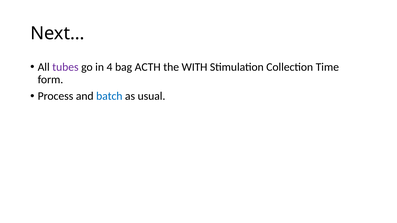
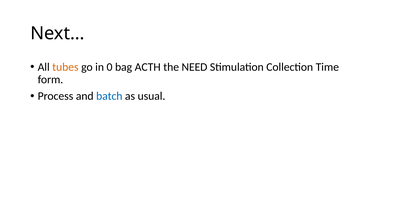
tubes colour: purple -> orange (65, 67)
4: 4 -> 0 (110, 67)
WITH: WITH -> NEED (194, 67)
